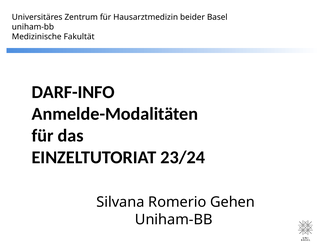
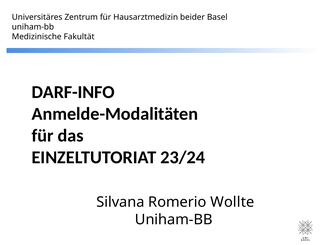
Gehen: Gehen -> Wollte (232, 202)
